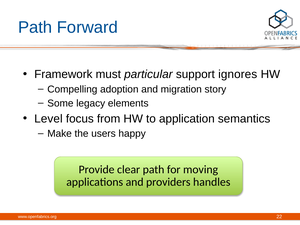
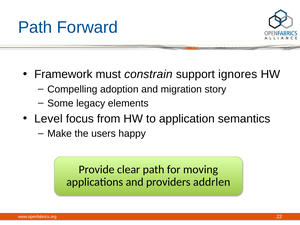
particular: particular -> constrain (148, 74)
handles: handles -> addrlen (212, 182)
